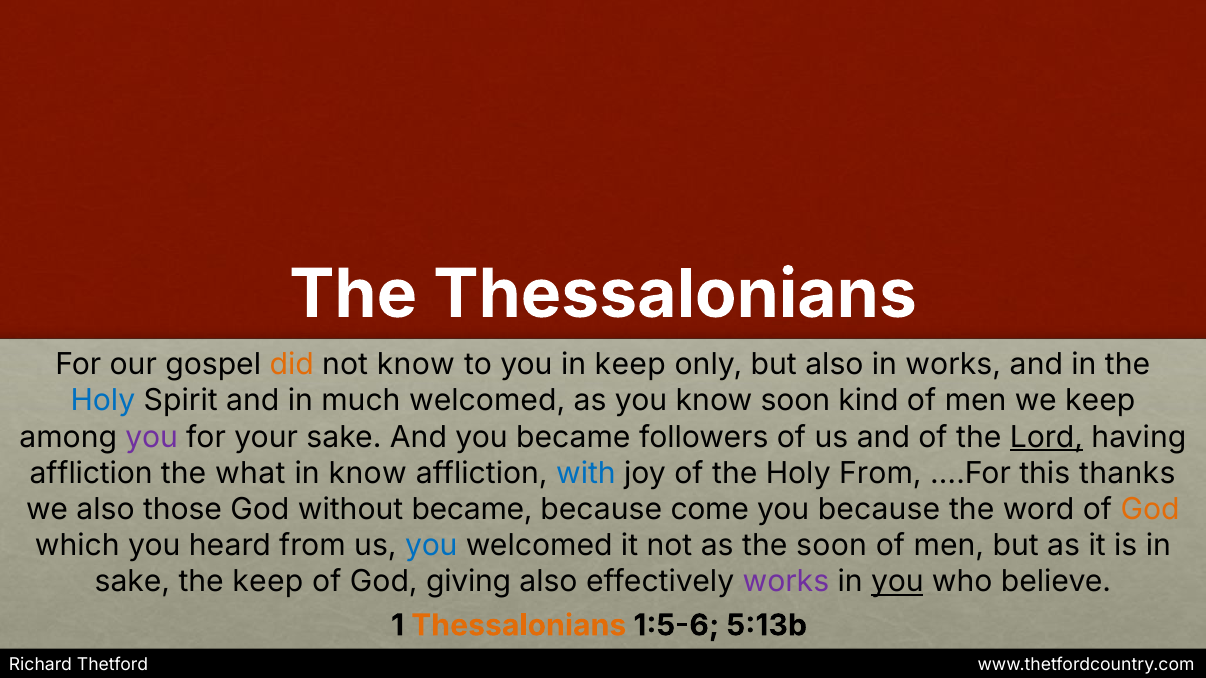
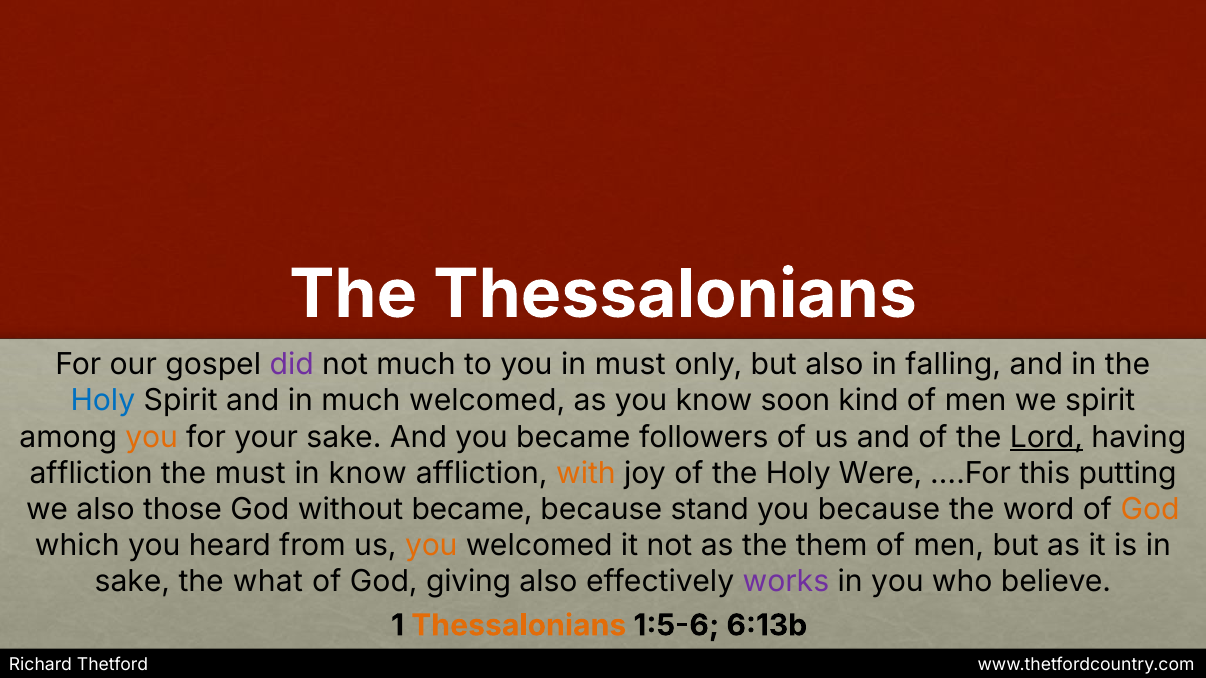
did colour: orange -> purple (292, 365)
not know: know -> much (416, 365)
in keep: keep -> must (630, 365)
in works: works -> falling (953, 365)
we keep: keep -> spirit (1100, 401)
you colour: purple -> orange (152, 437)
the what: what -> must (250, 474)
with colour: blue -> orange (586, 474)
Holy From: From -> Were (881, 474)
thanks: thanks -> putting (1128, 474)
come: come -> stand (710, 510)
you colour: blue -> orange (431, 546)
the soon: soon -> them (832, 546)
the keep: keep -> what (268, 582)
you underline: present -> none (897, 582)
5:13b: 5:13b -> 6:13b (767, 626)
